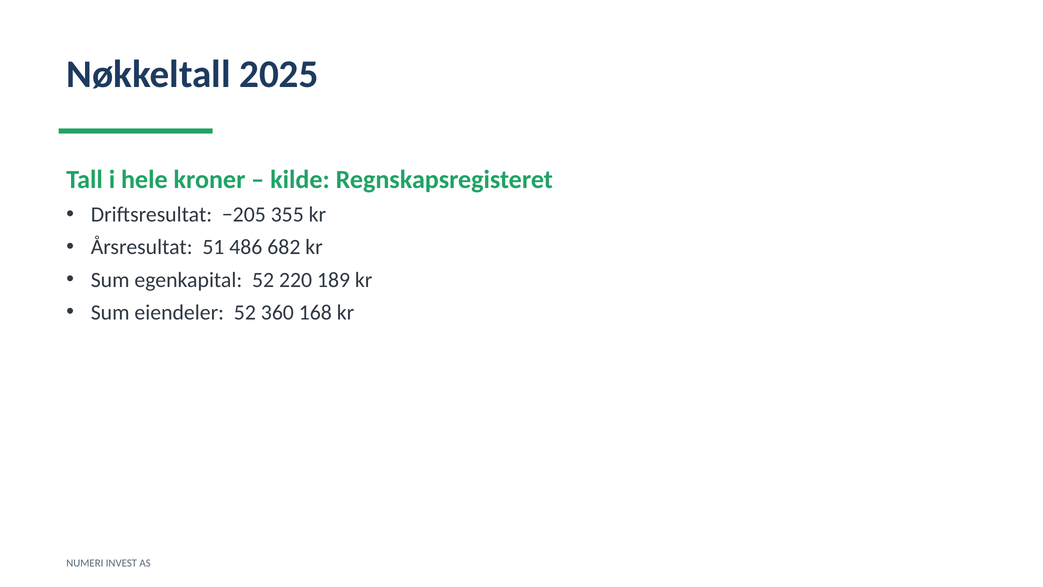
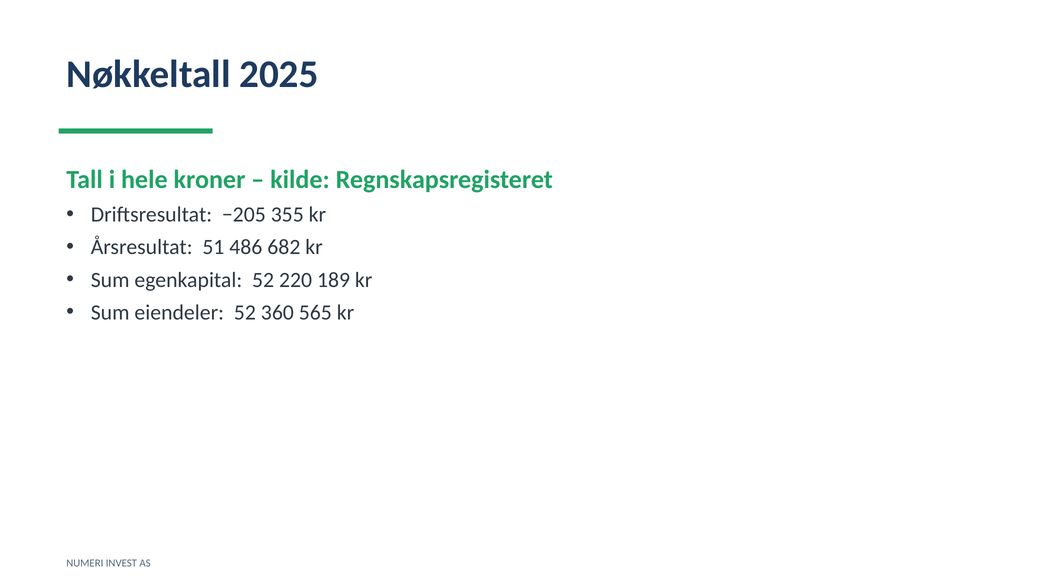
168: 168 -> 565 (315, 312)
